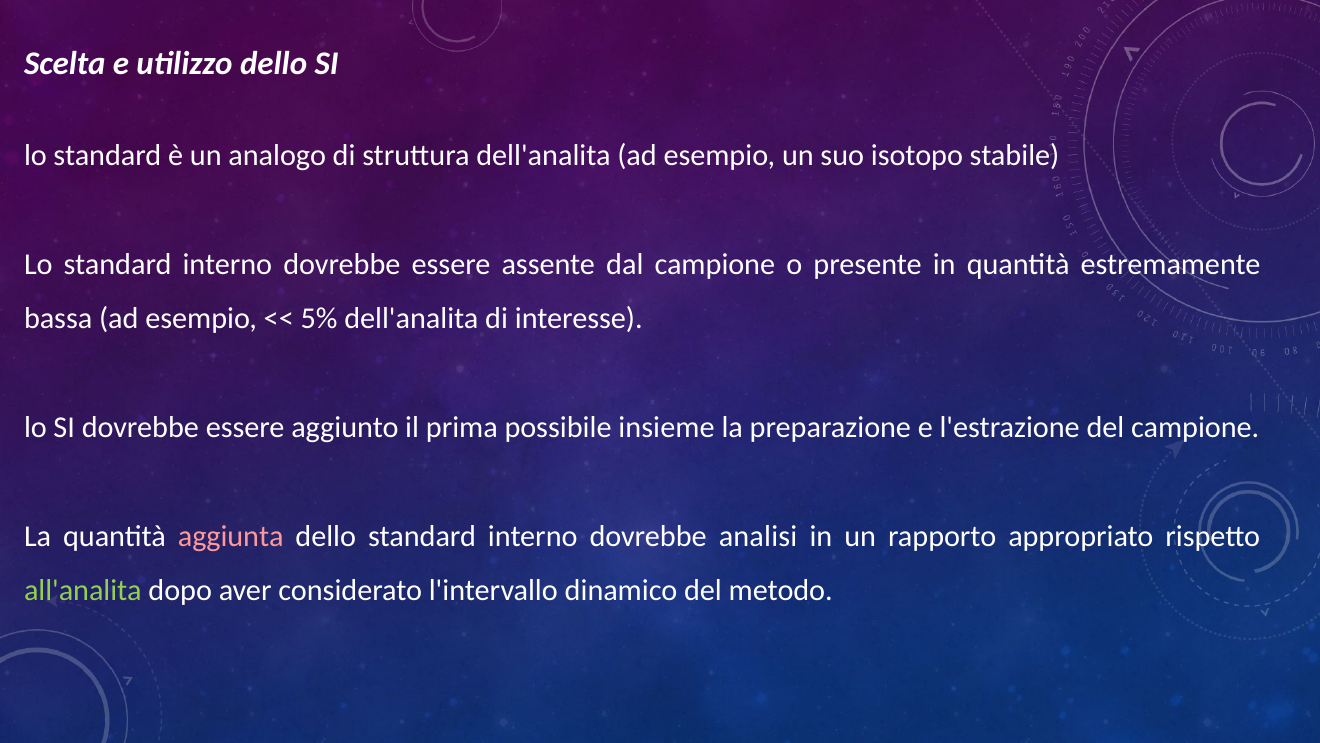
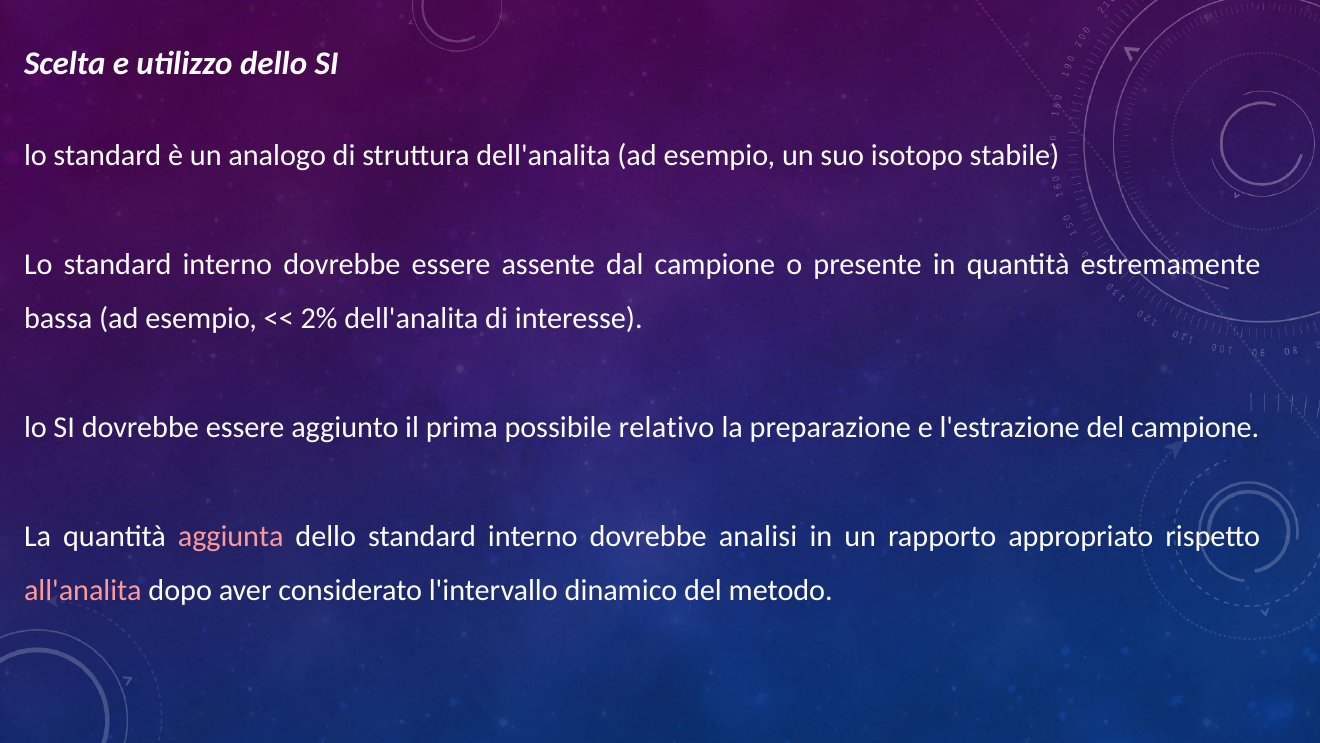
5%: 5% -> 2% (319, 319)
insieme: insieme -> relativo (666, 427)
all'analita colour: light green -> pink (83, 591)
